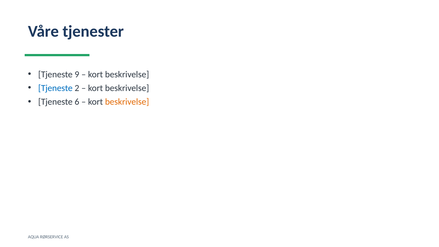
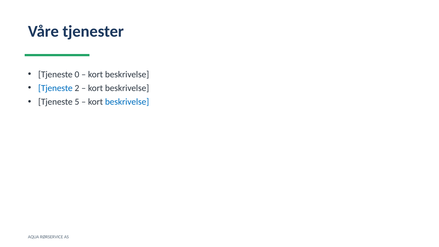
9: 9 -> 0 (77, 74)
6: 6 -> 5 (77, 102)
beskrivelse colour: orange -> blue (127, 102)
